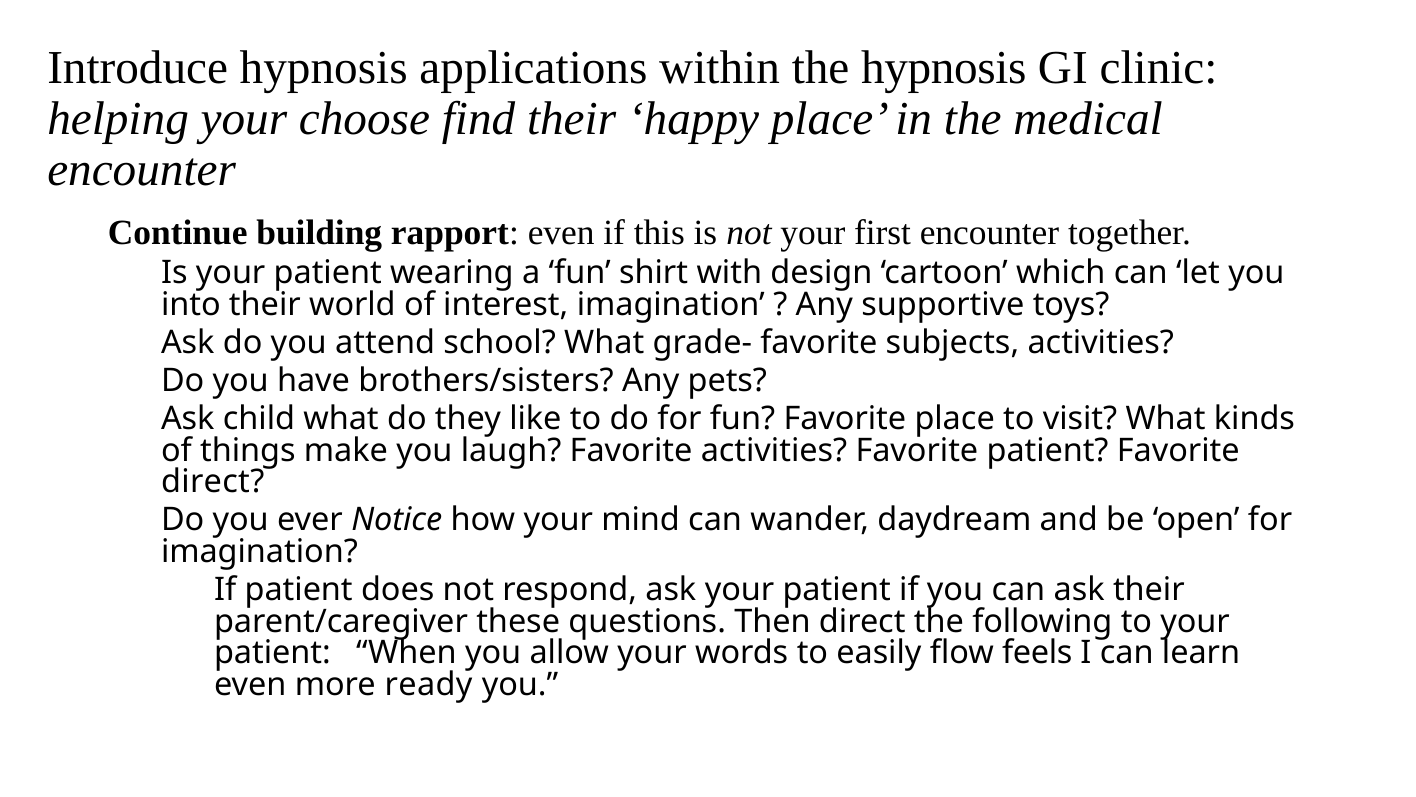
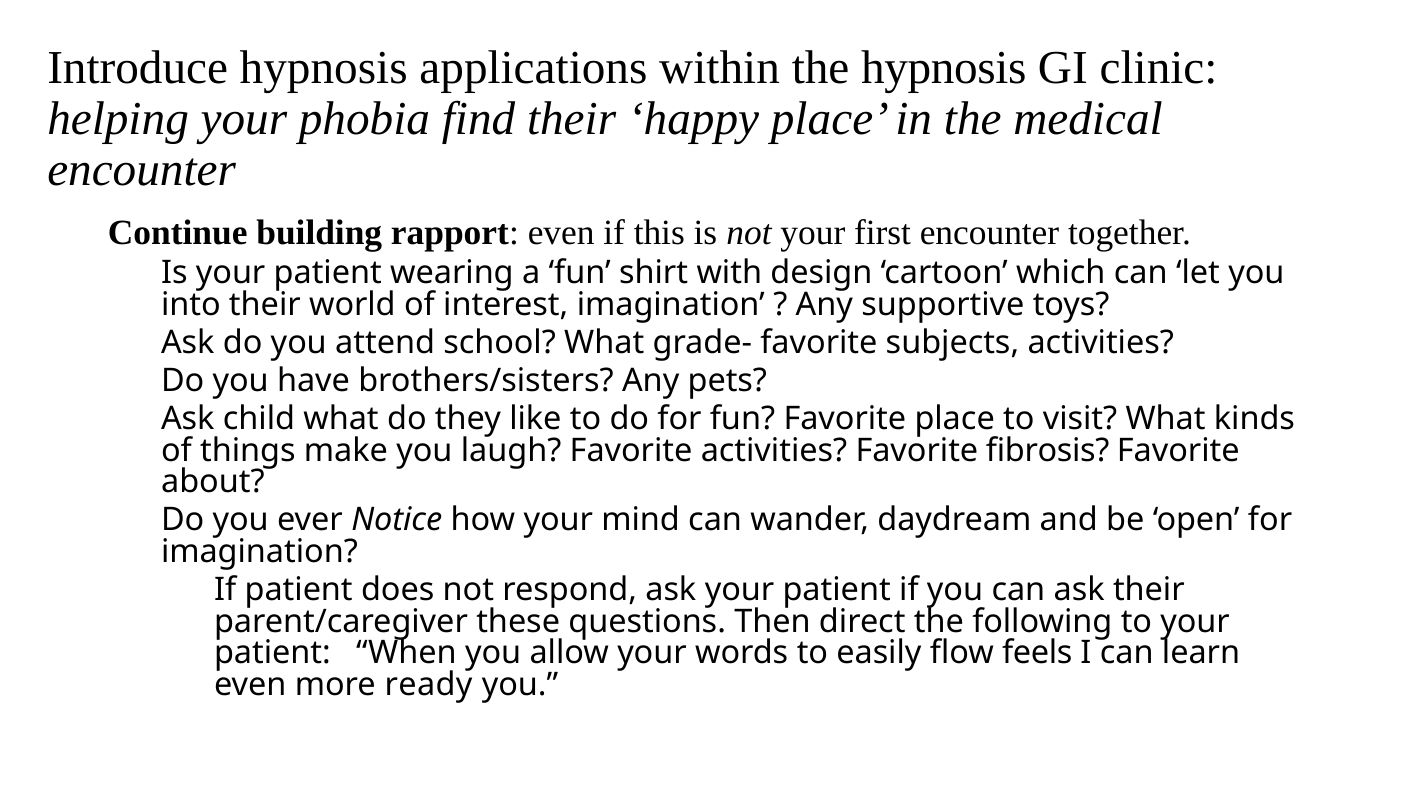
choose: choose -> phobia (364, 119)
Favorite patient: patient -> fibrosis (1048, 450)
direct: direct -> about (213, 482)
